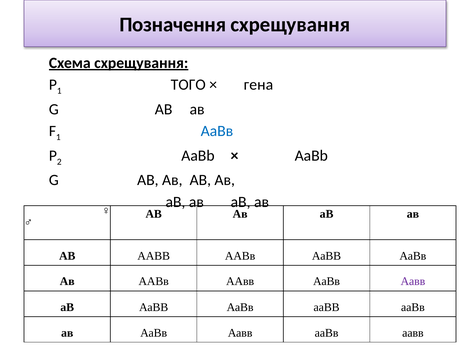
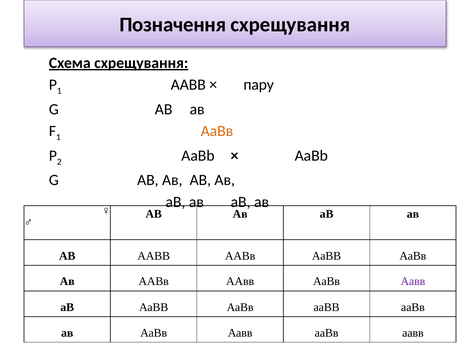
ТОГО: ТОГО -> AABB (188, 85)
гена: гена -> пару (259, 85)
АаВв colour: blue -> orange (217, 131)
